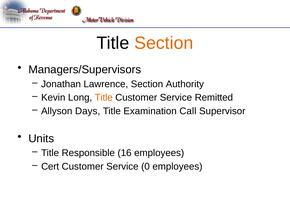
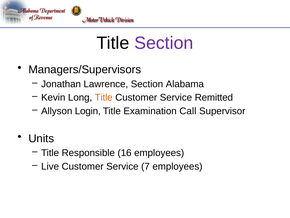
Section colour: orange -> purple (164, 43)
Authority: Authority -> Alabama (185, 84)
Days: Days -> Login (88, 111)
Cert: Cert -> Live (50, 166)
0: 0 -> 7 (145, 166)
